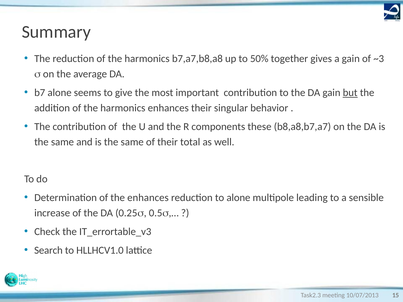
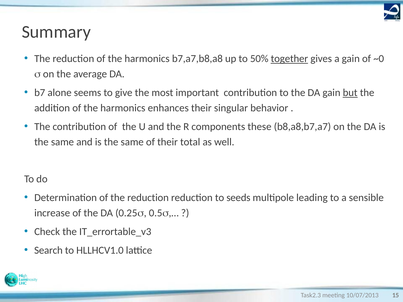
together underline: none -> present (289, 59)
~3: ~3 -> ~0 (379, 59)
of the enhances: enhances -> reduction (148, 198)
to alone: alone -> seeds (238, 198)
